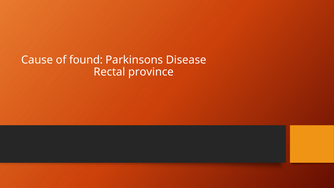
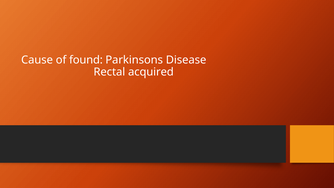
province: province -> acquired (151, 72)
